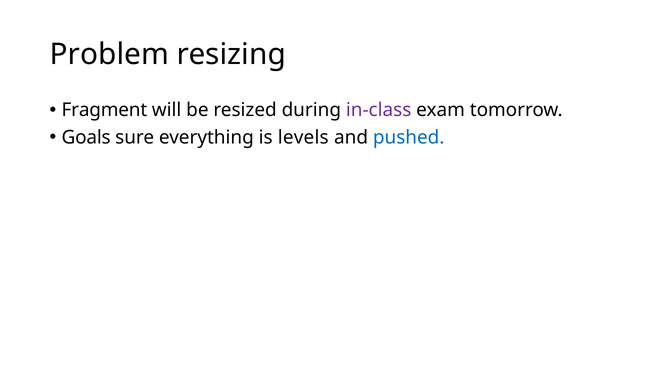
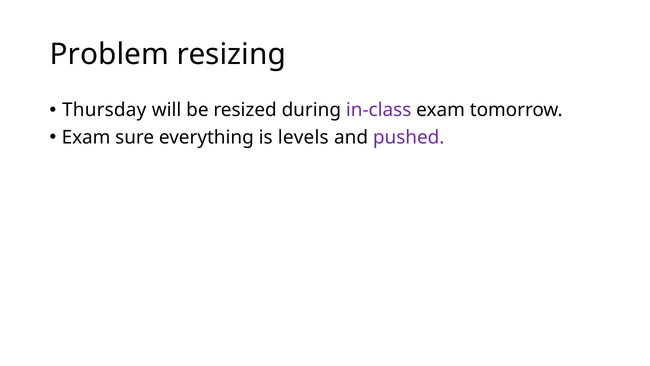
Fragment: Fragment -> Thursday (104, 110)
Goals: Goals -> Exam (86, 137)
pushed colour: blue -> purple (409, 137)
